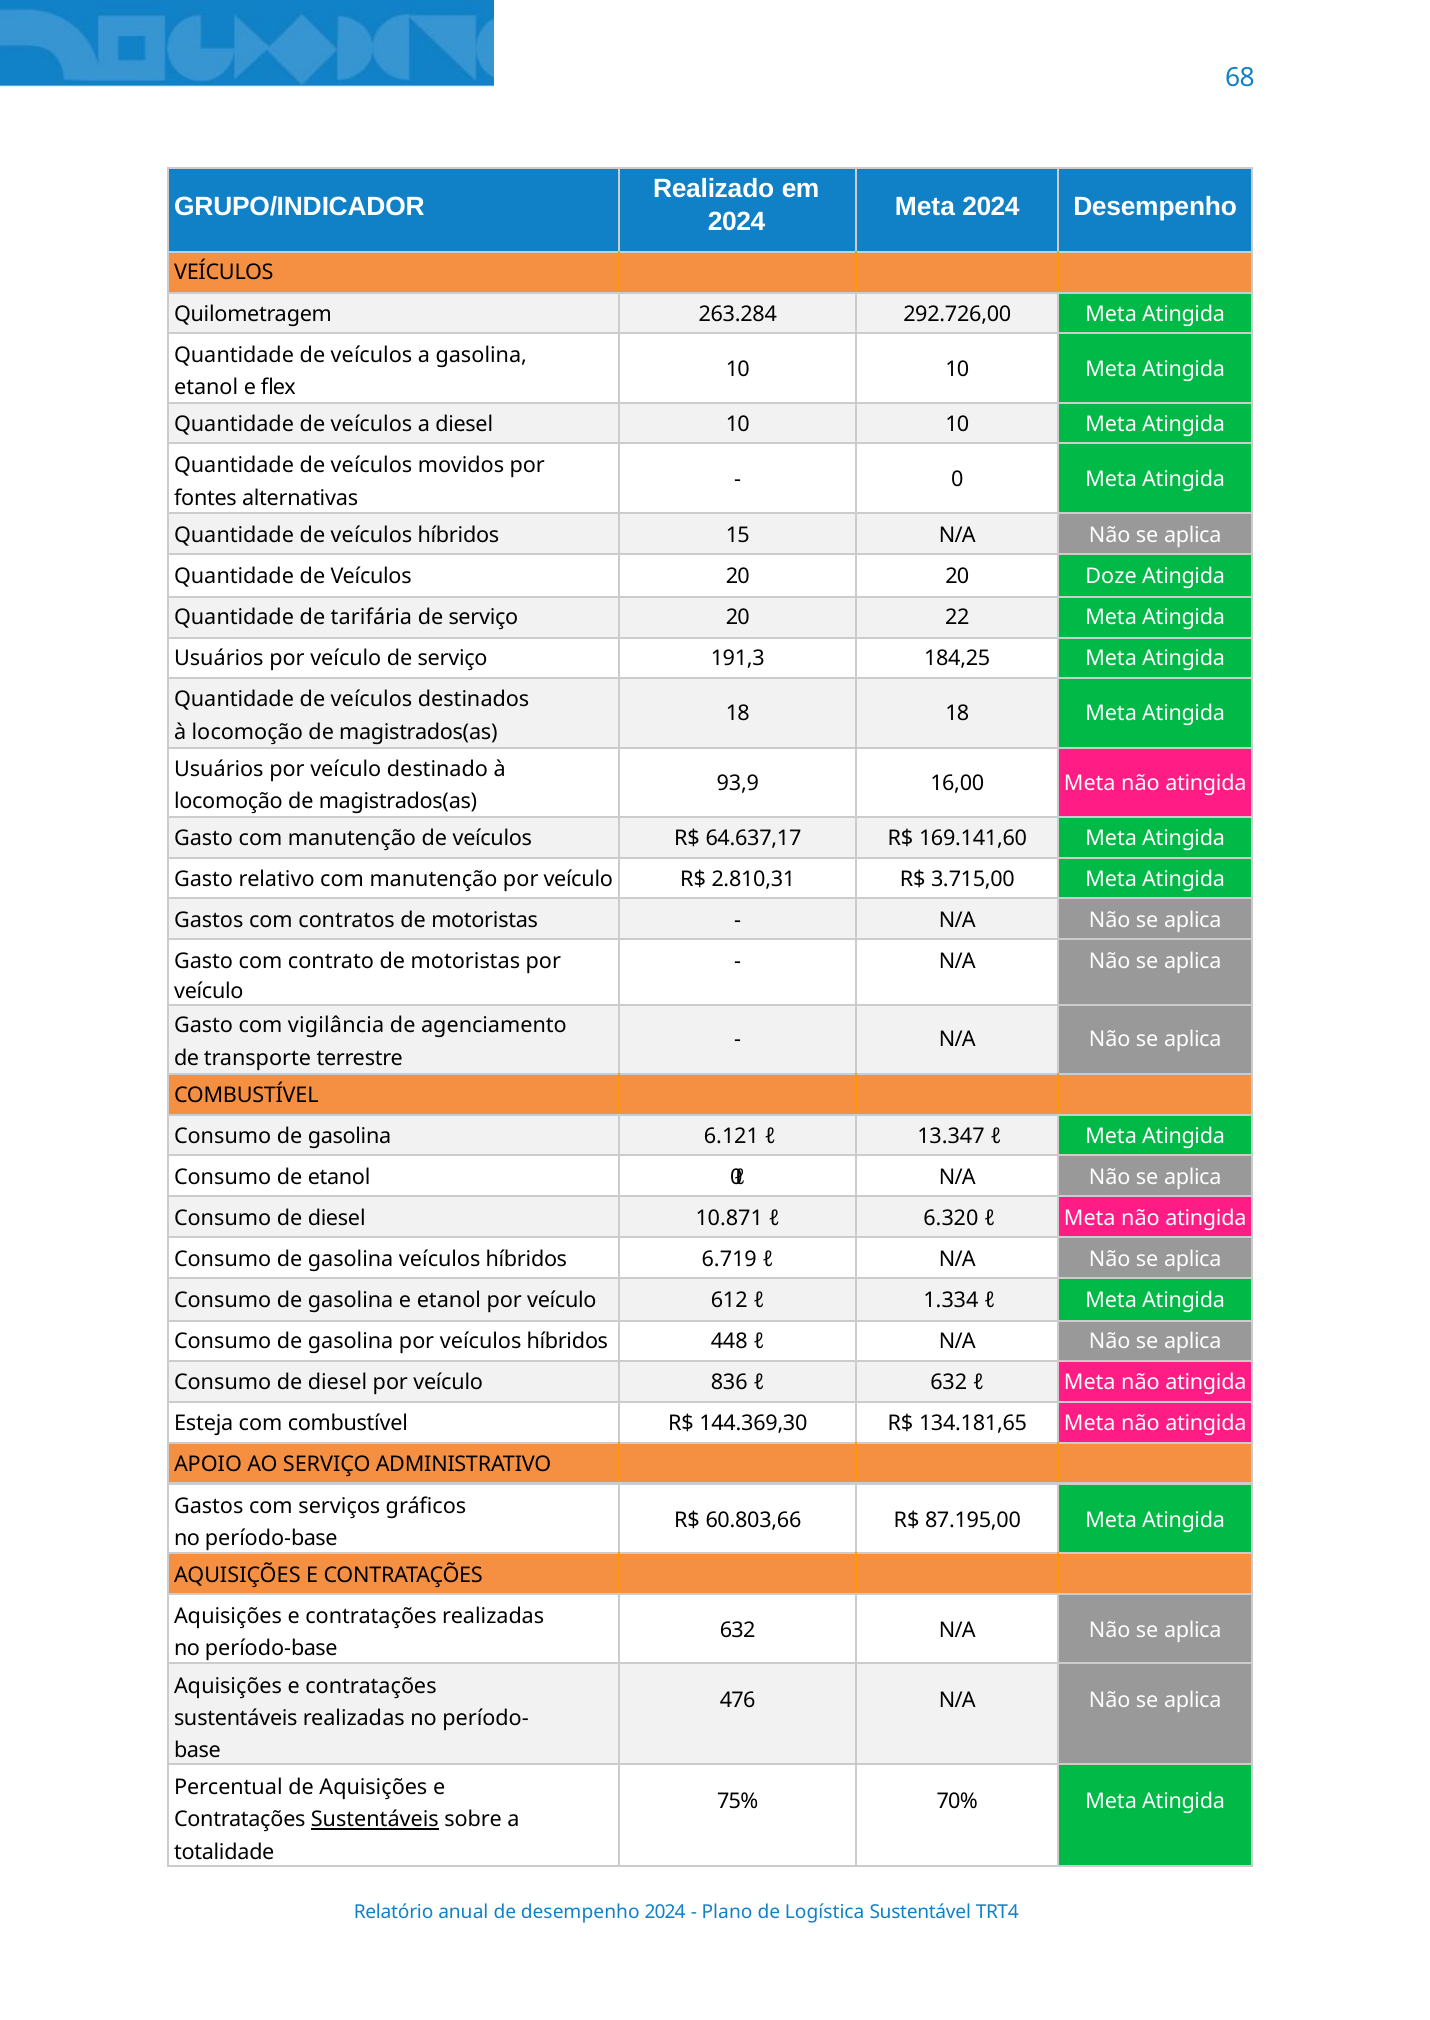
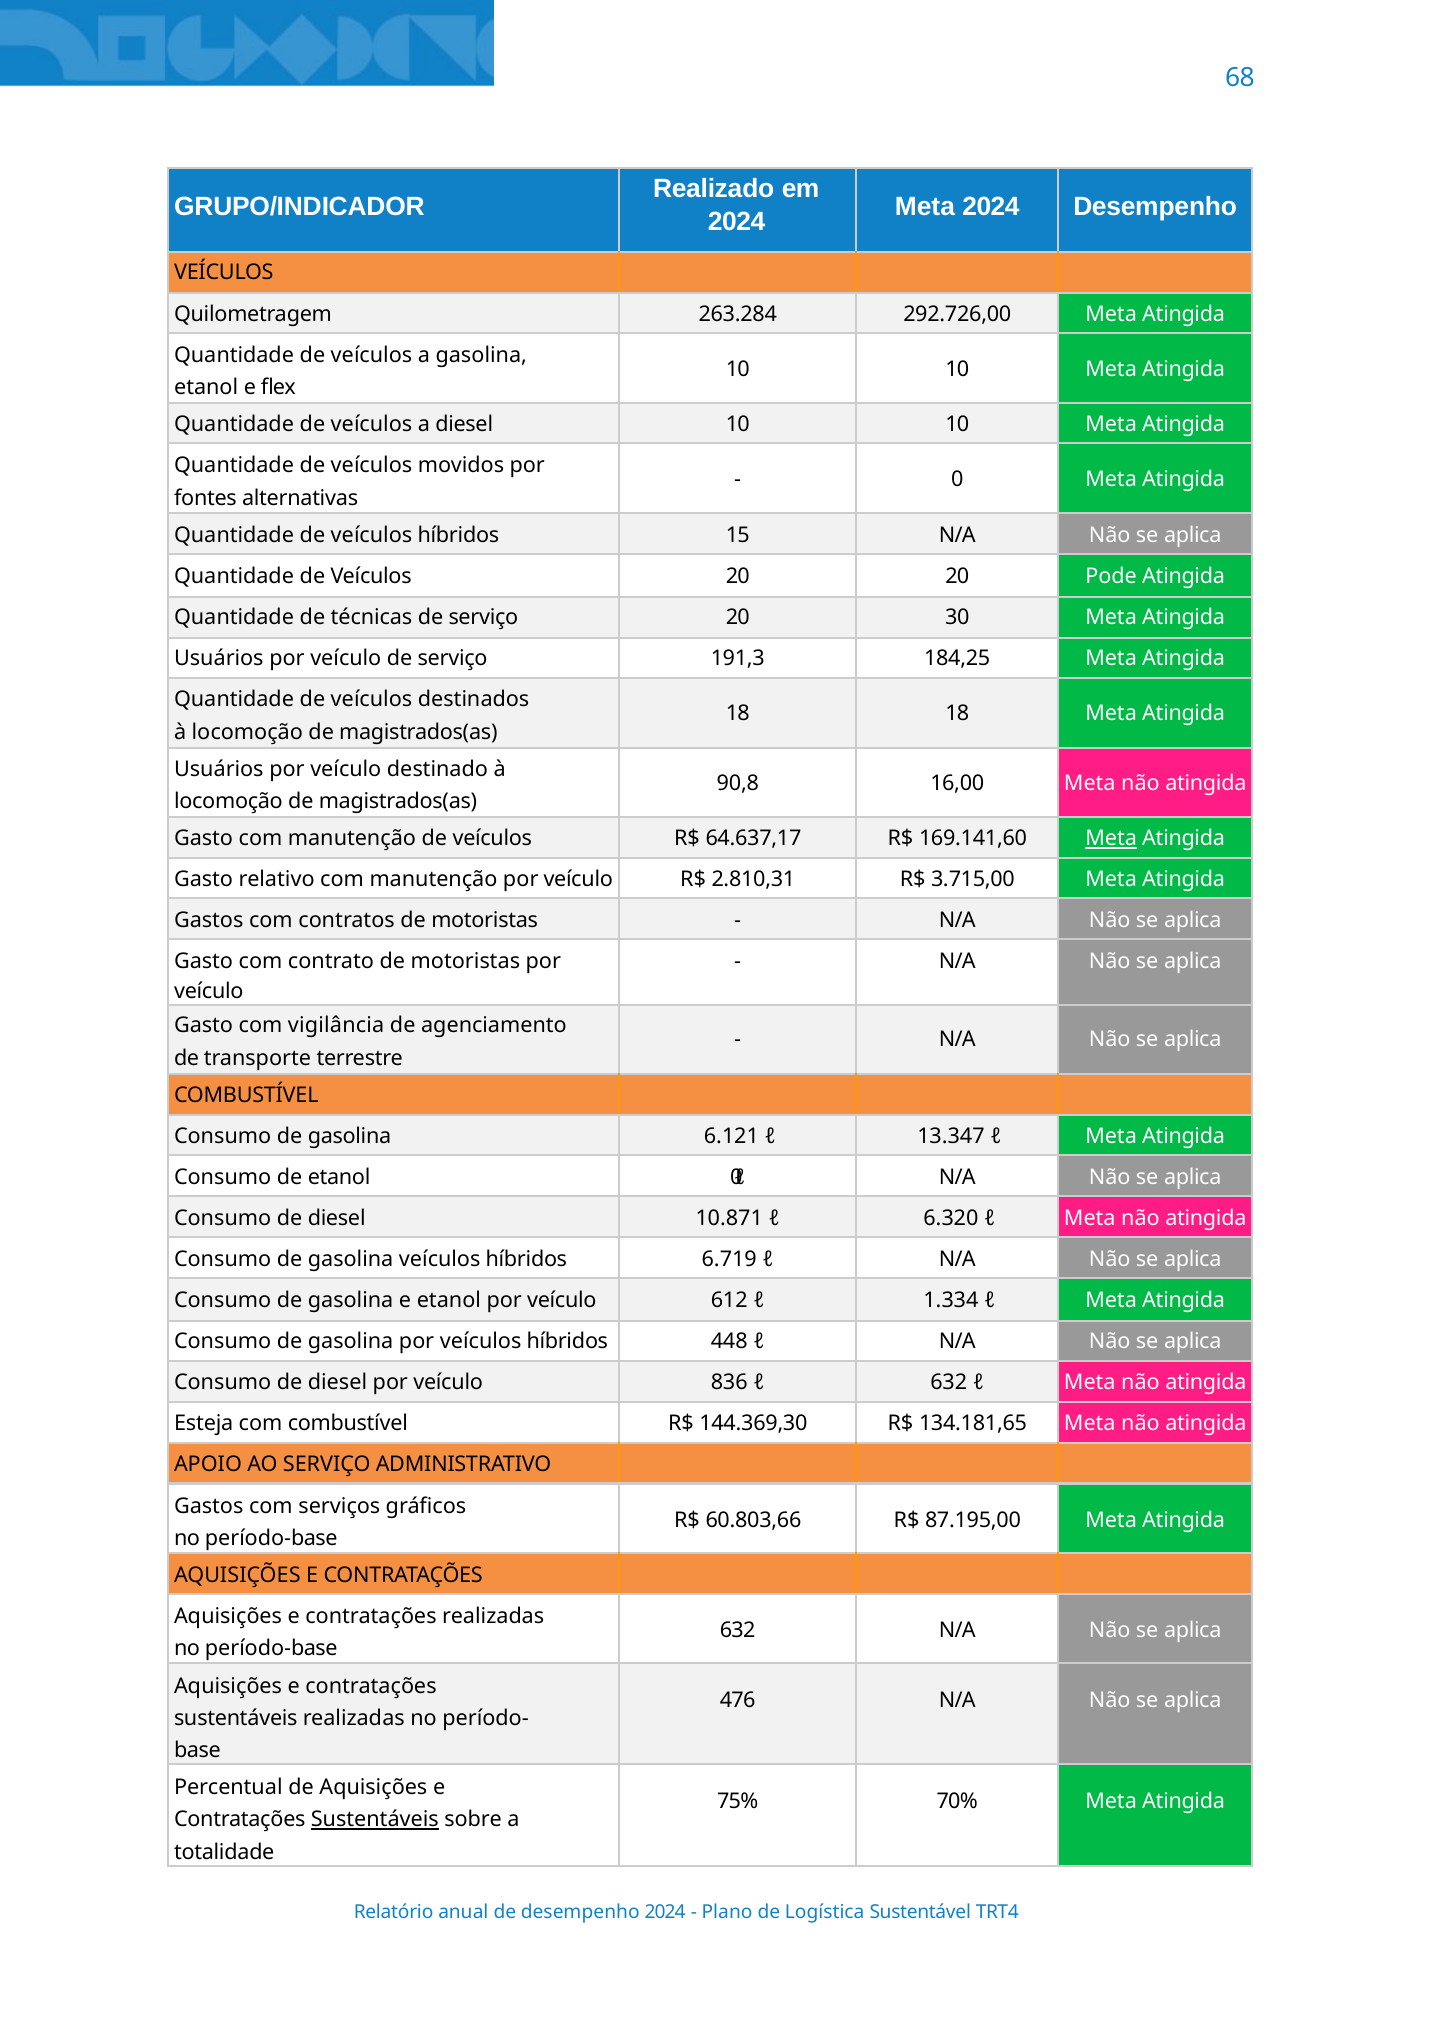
Doze: Doze -> Pode (1111, 576)
tarifária: tarifária -> técnicas (372, 618)
22: 22 -> 30 (957, 618)
93,9: 93,9 -> 90,8 (738, 783)
Meta underline: none -> present (1111, 839)
